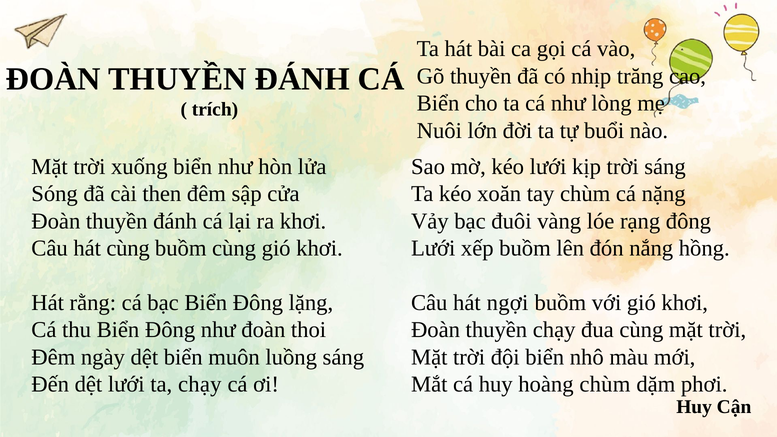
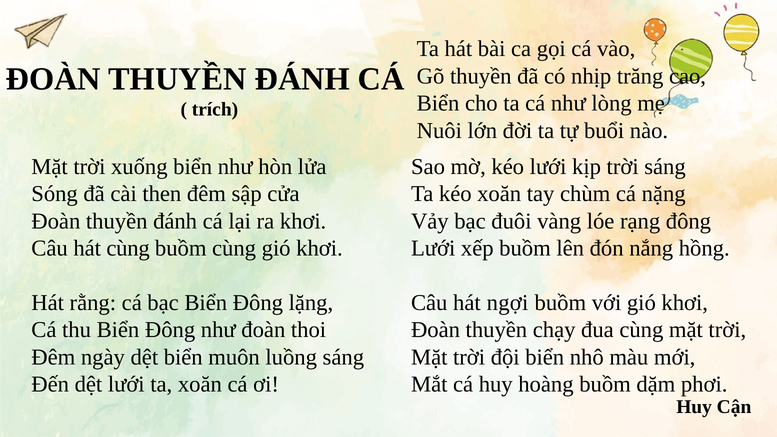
ta chạy: chạy -> xoăn (200, 384)
hoàng chùm: chùm -> buồm (605, 384)
